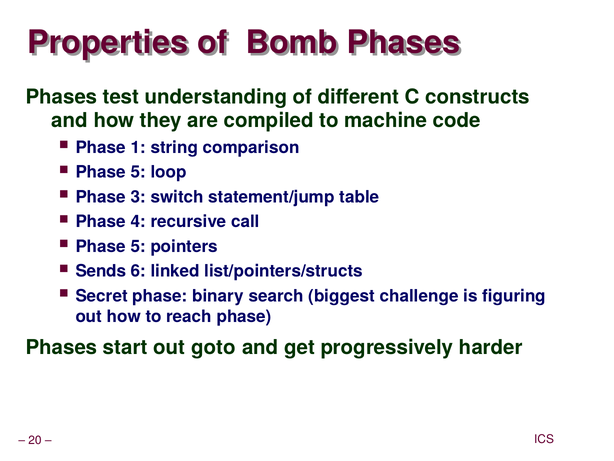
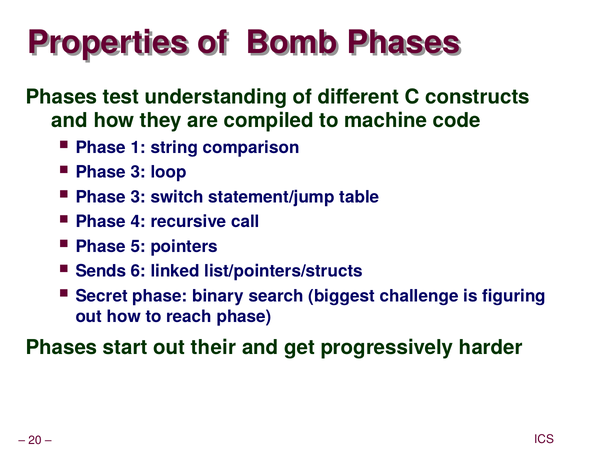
5: 5 -> 3 (138, 172)
goto: goto -> their (213, 347)
